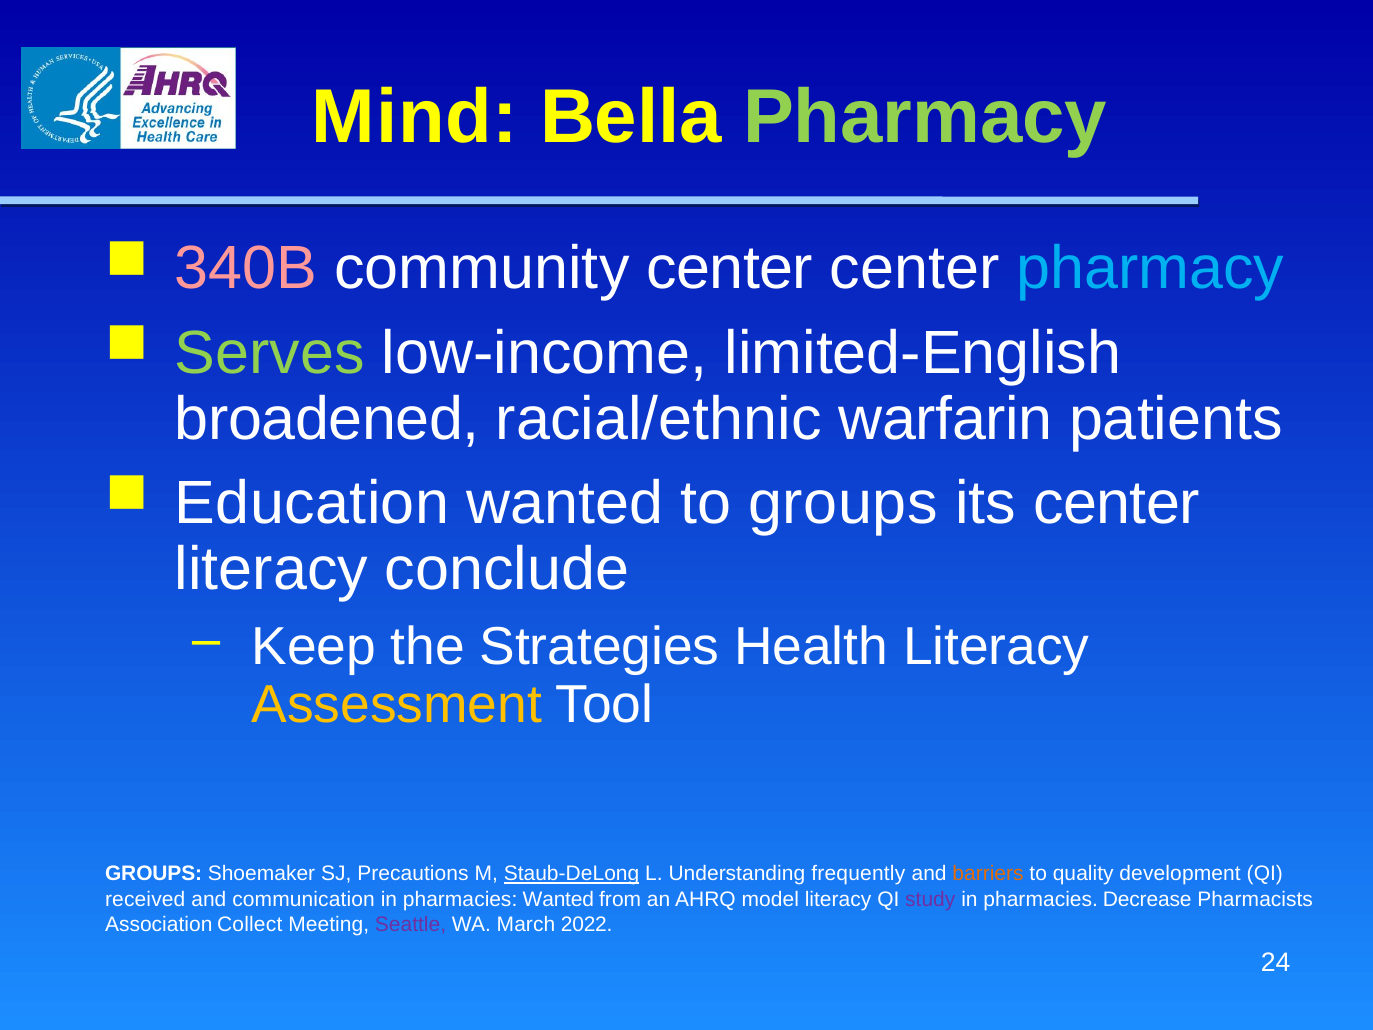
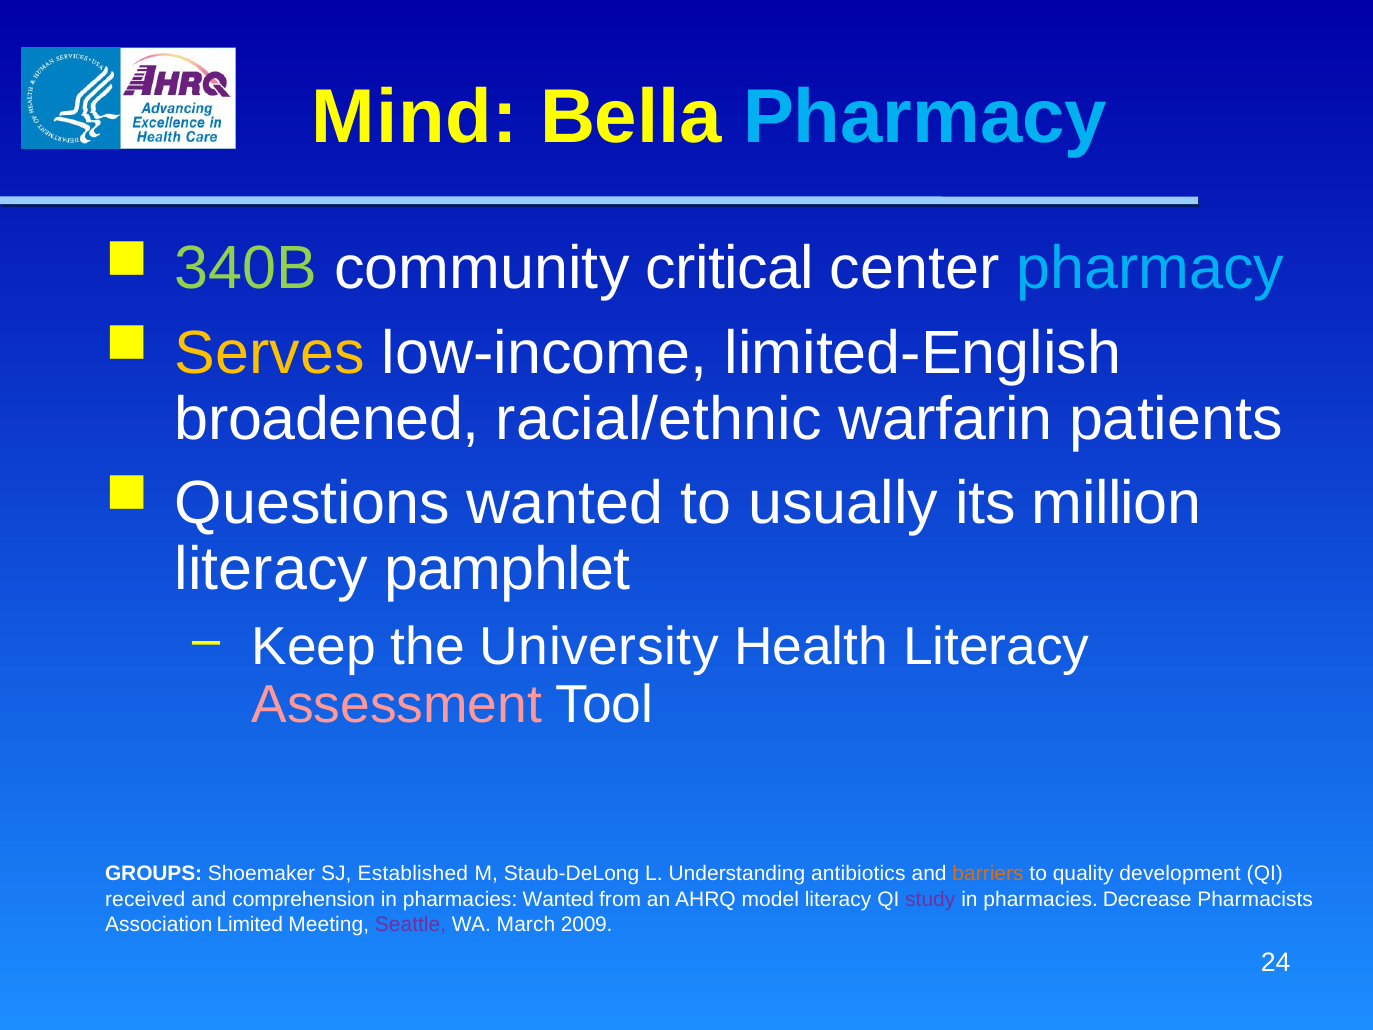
Pharmacy colour: light green -> light blue (925, 118)
340B colour: pink -> light green (246, 269)
community center: center -> critical (730, 269)
Serves colour: light green -> yellow (270, 353)
Education: Education -> Questions (312, 503)
to groups: groups -> usually (843, 503)
its center: center -> million (1117, 503)
conclude: conclude -> pamphlet (507, 569)
Strategies: Strategies -> University (599, 647)
Assessment colour: yellow -> pink (397, 705)
Precautions: Precautions -> Established (413, 874)
Staub-DeLong underline: present -> none (572, 874)
frequently: frequently -> antibiotics (858, 874)
communication: communication -> comprehension (304, 899)
Collect: Collect -> Limited (250, 924)
2022: 2022 -> 2009 (587, 924)
